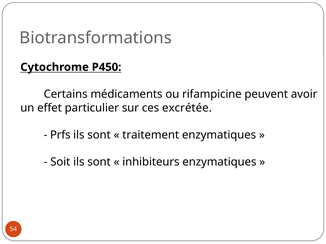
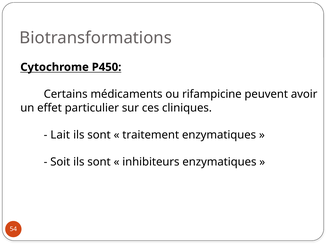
excrétée: excrétée -> cliniques (187, 108)
Prfs: Prfs -> Lait (60, 135)
